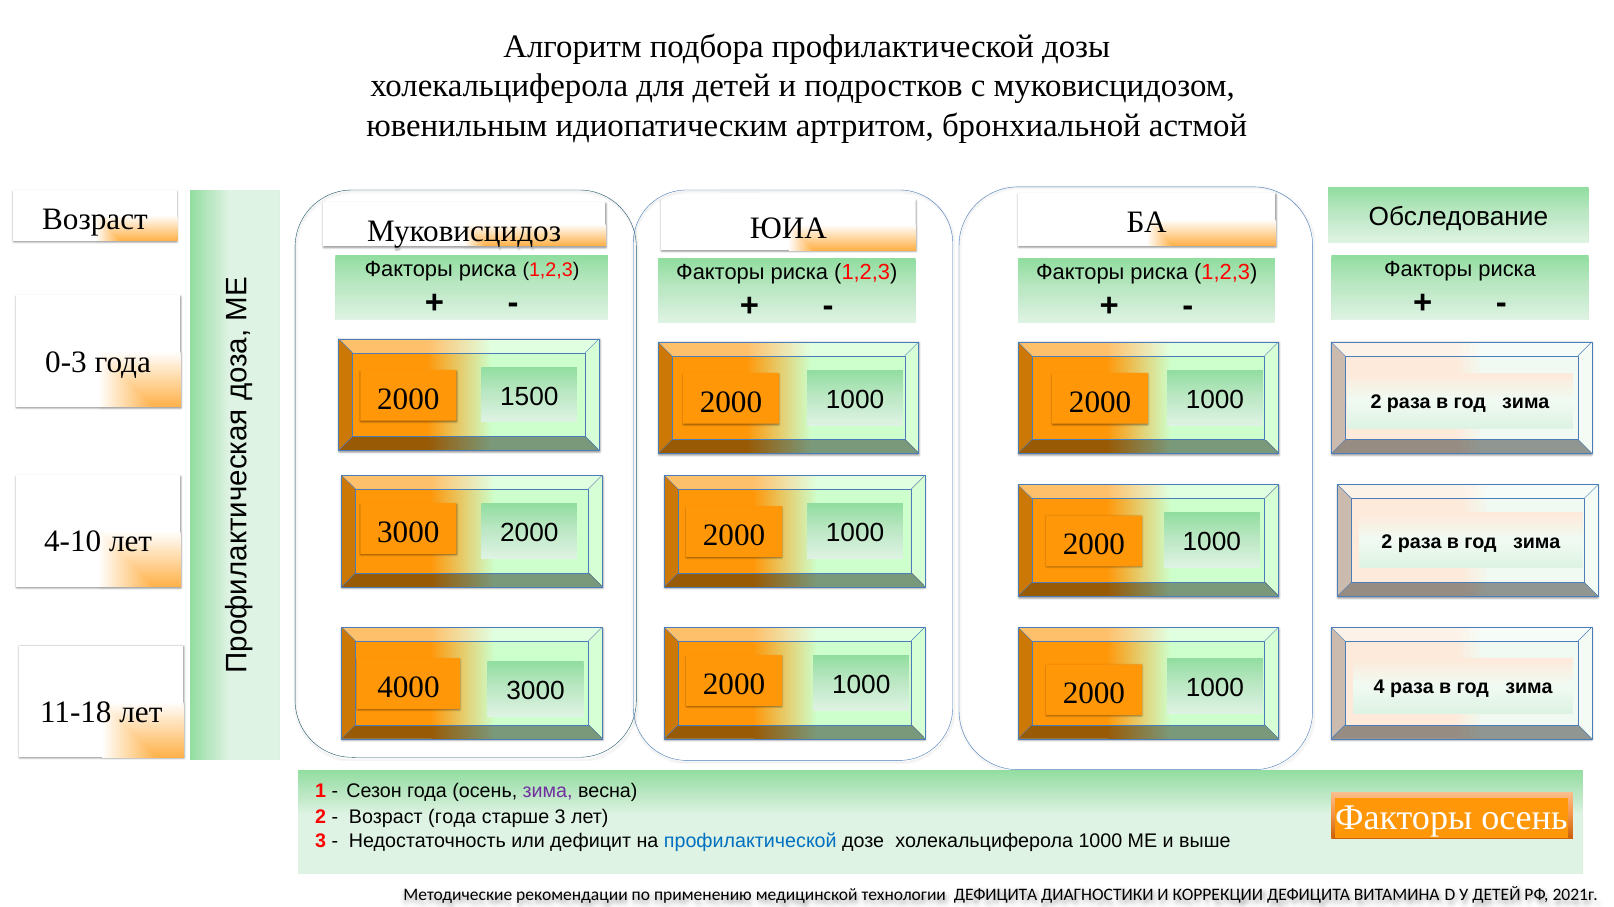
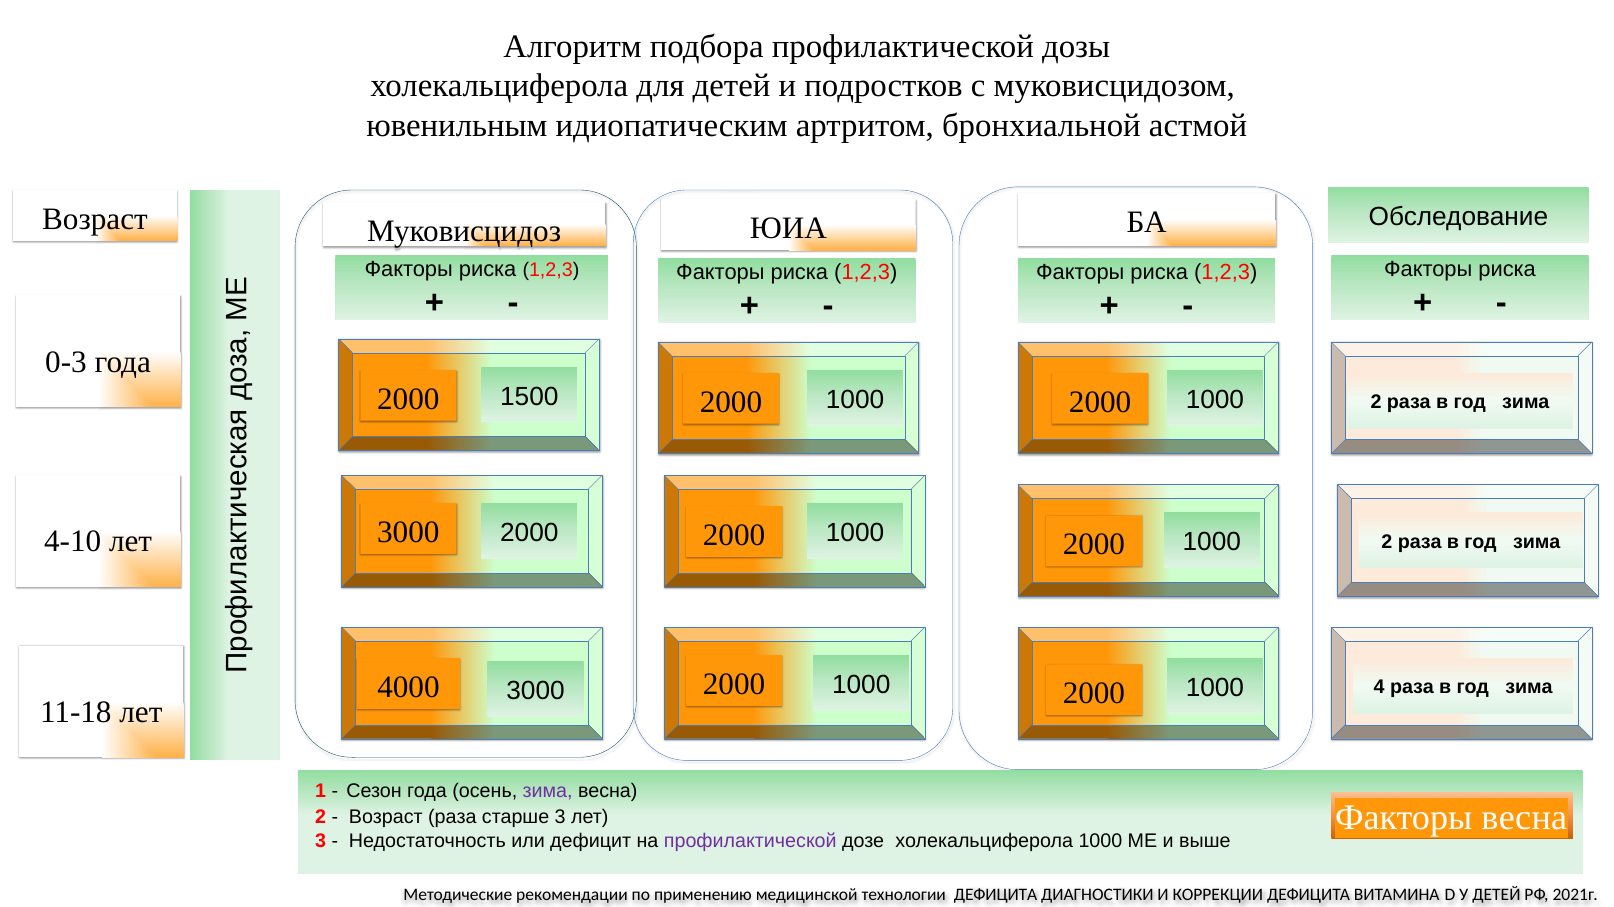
Факторы осень: осень -> весна (1524, 818)
Возраст года: года -> раза (452, 818)
профилактической colour: blue -> purple (750, 841)
